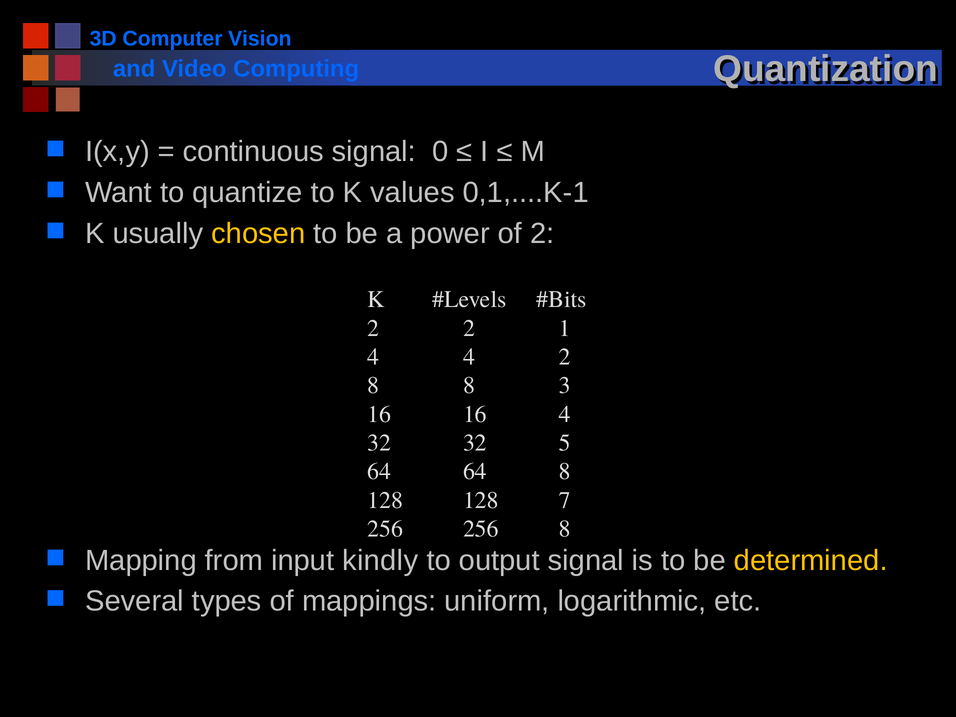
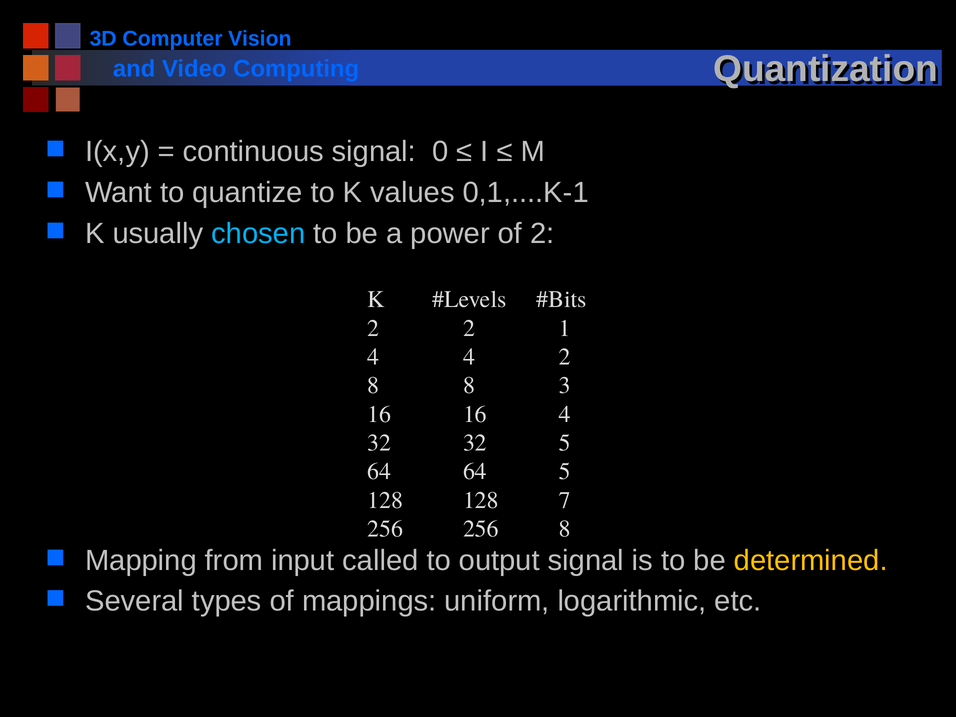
chosen colour: yellow -> light blue (258, 233)
64 8: 8 -> 5 (565, 472)
kindly: kindly -> called (380, 560)
